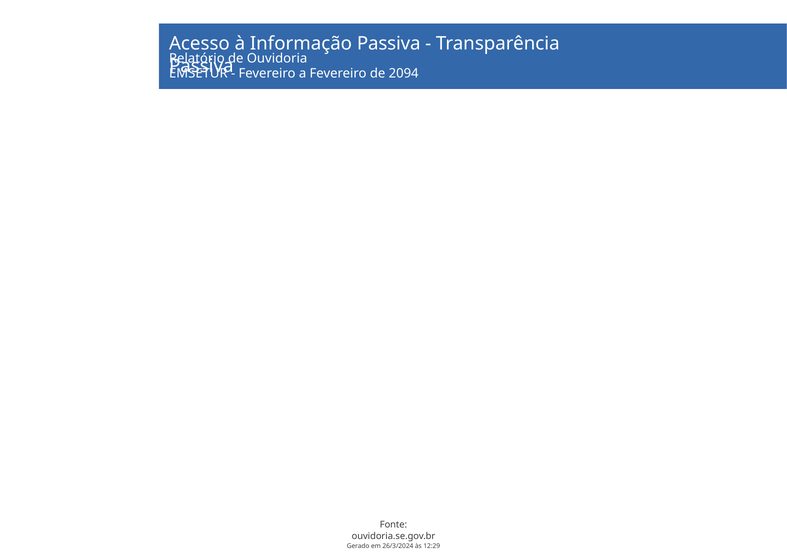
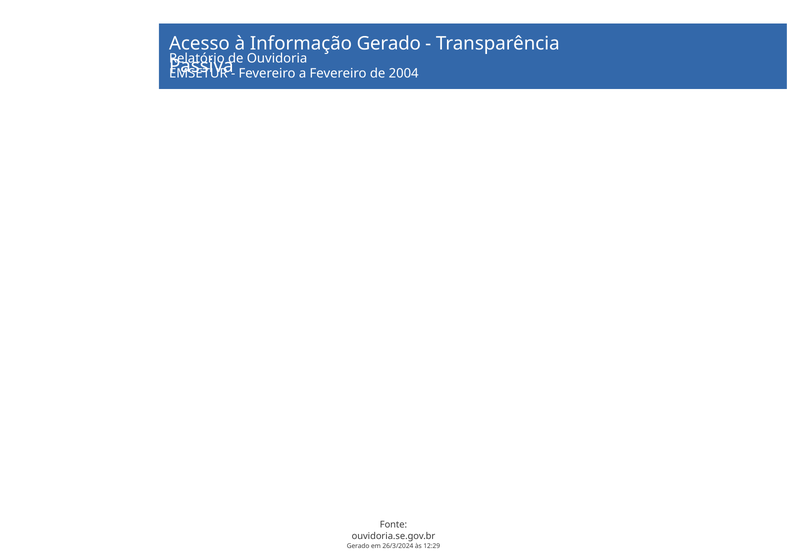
Informação Passiva: Passiva -> Gerado (389, 43)
2094: 2094 -> 2004 (404, 73)
